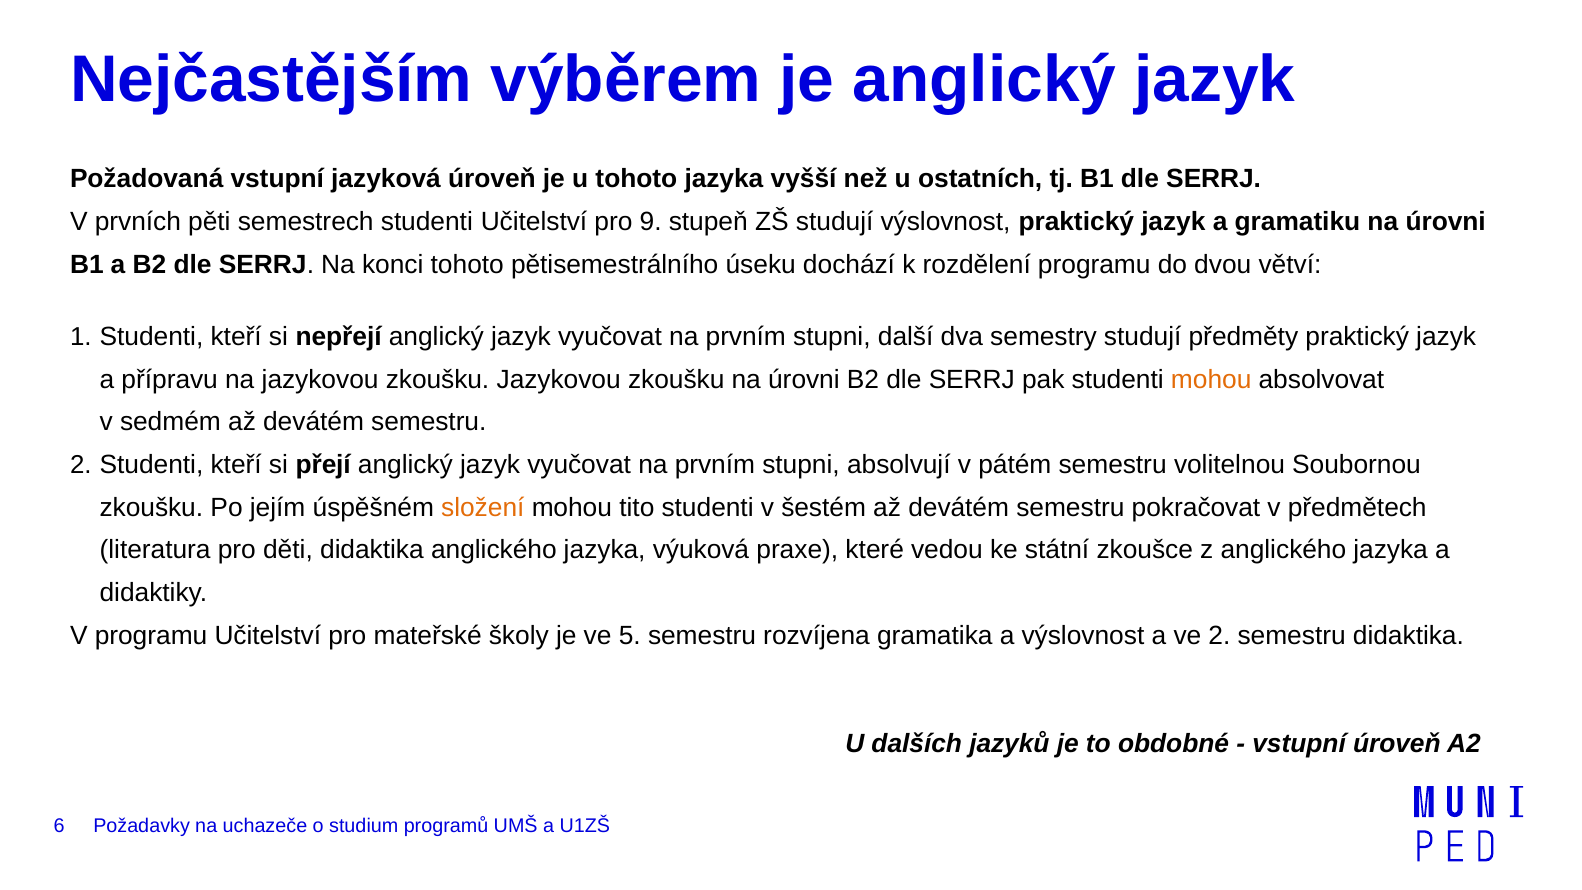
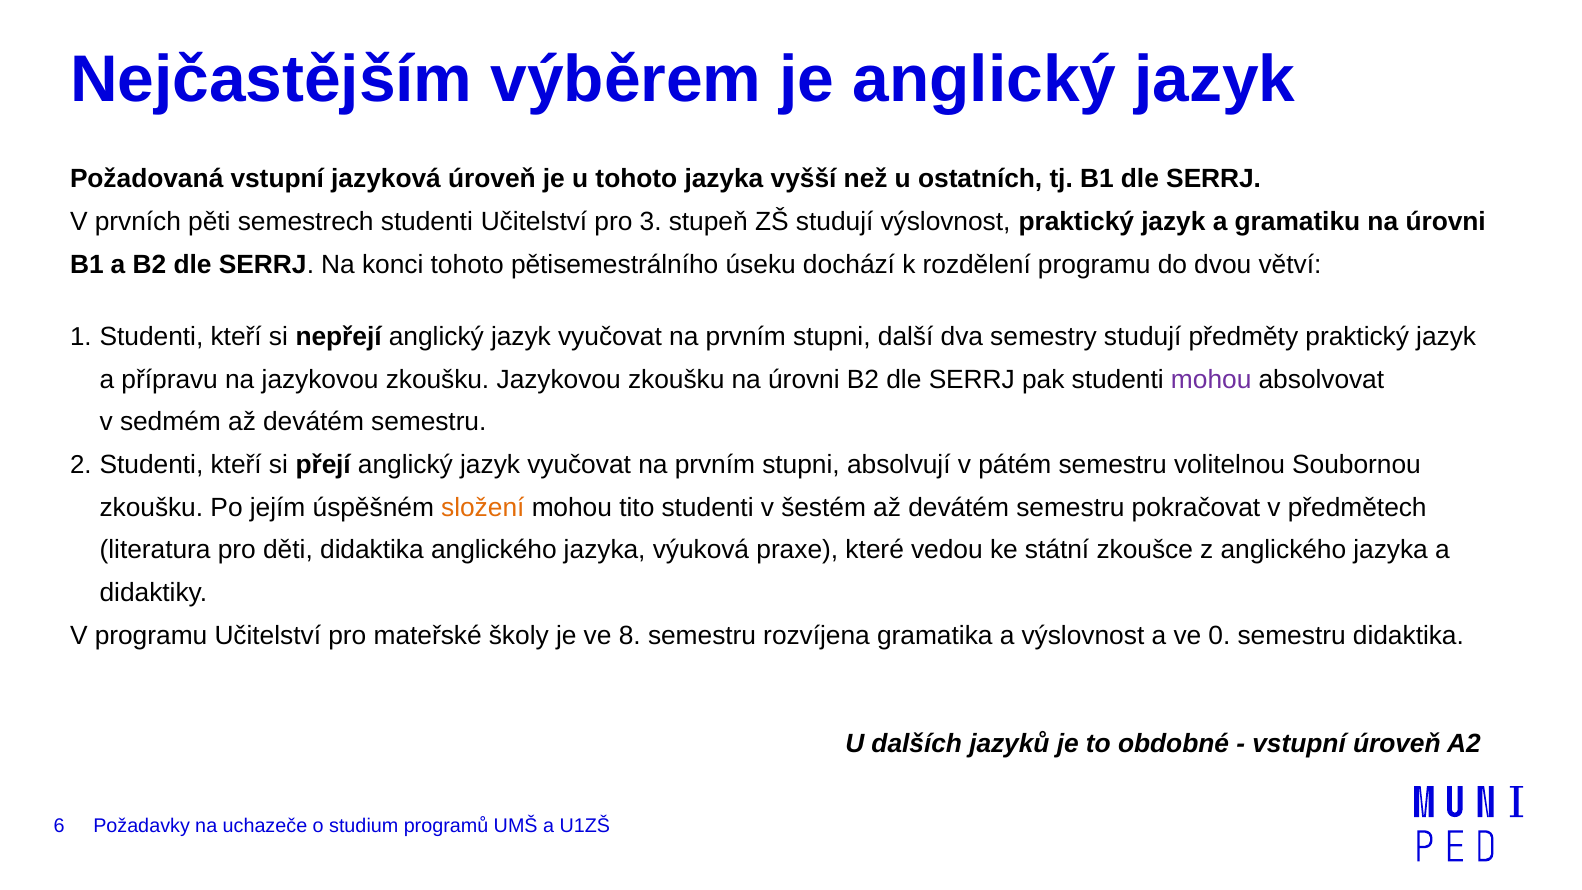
9: 9 -> 3 (651, 222)
mohou colour: orange -> purple (1211, 380)
5: 5 -> 8 (630, 635)
ve 2: 2 -> 0 (1219, 635)
